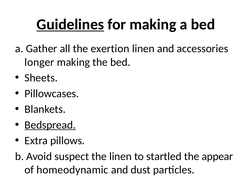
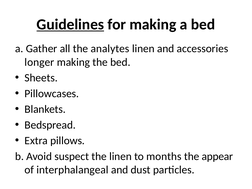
exertion: exertion -> analytes (110, 49)
Bedspread underline: present -> none (50, 125)
startled: startled -> months (164, 156)
homeodynamic: homeodynamic -> interphalangeal (72, 170)
